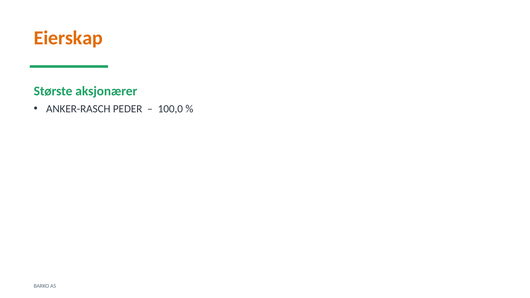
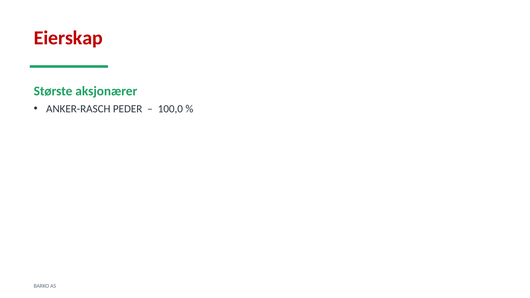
Eierskap colour: orange -> red (68, 38)
